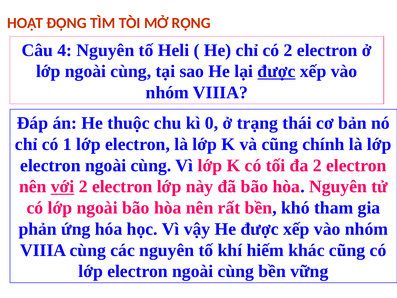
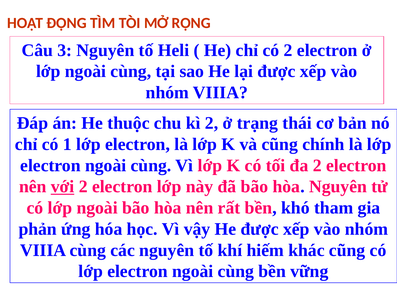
4: 4 -> 3 (65, 50)
được underline: present -> none (276, 71)
kì 0: 0 -> 2 (212, 123)
